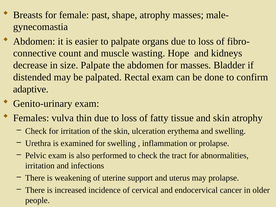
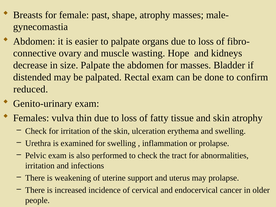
count: count -> ovary (70, 53)
adaptive: adaptive -> reduced (31, 89)
